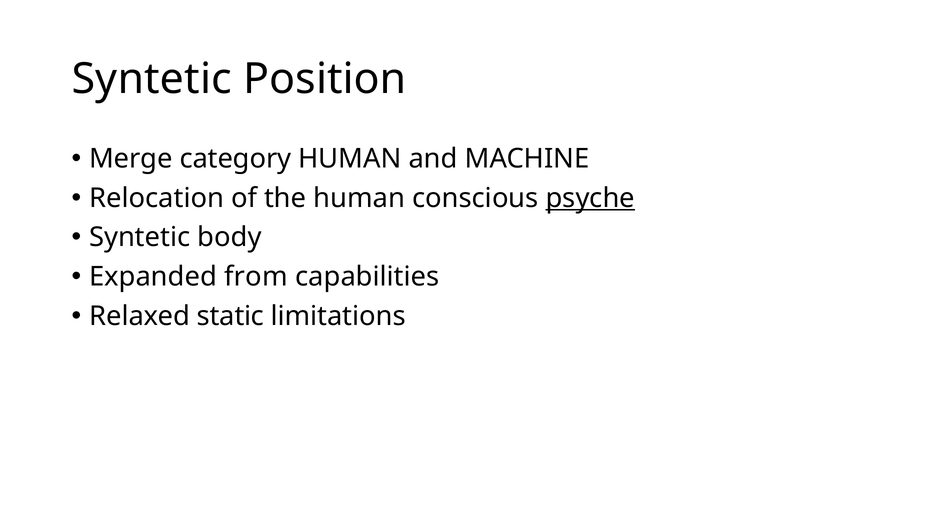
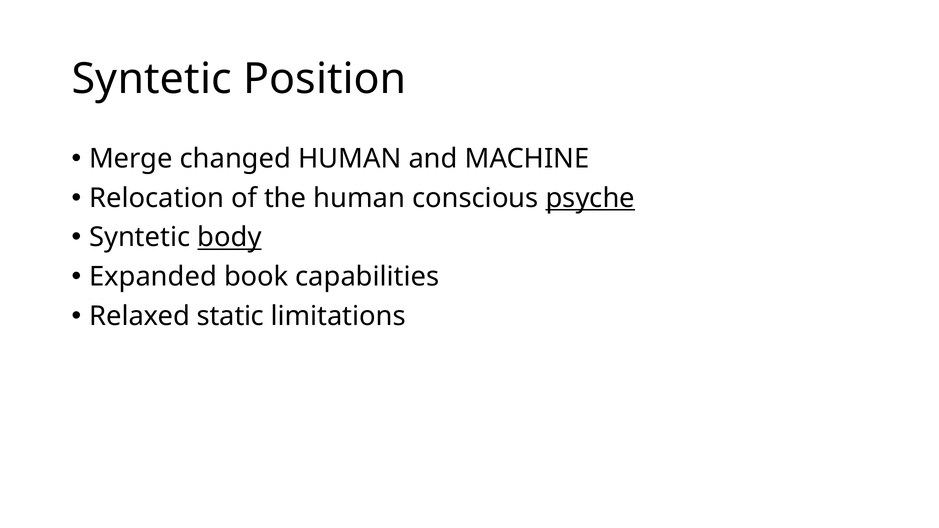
category: category -> changed (235, 159)
body underline: none -> present (229, 238)
from: from -> book (256, 277)
